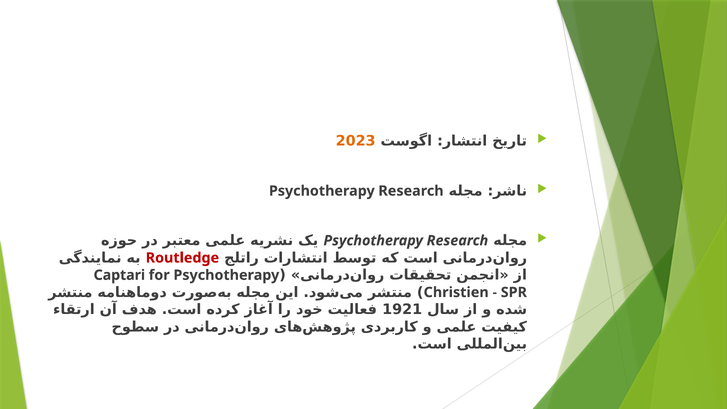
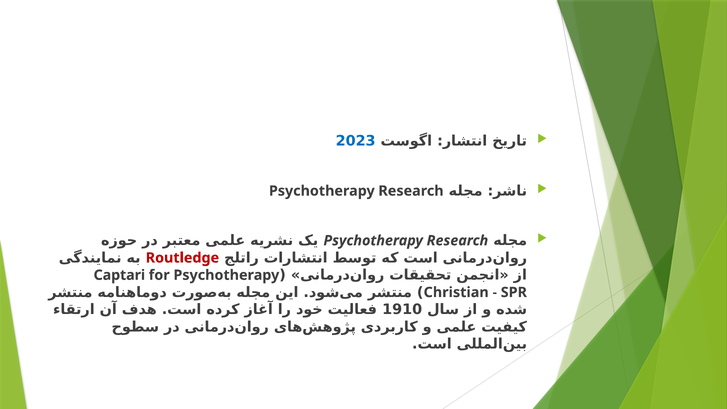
2023 colour: orange -> blue (356, 141)
Christien: Christien -> Christian (456, 292)
1921: 1921 -> 1910 (402, 310)
